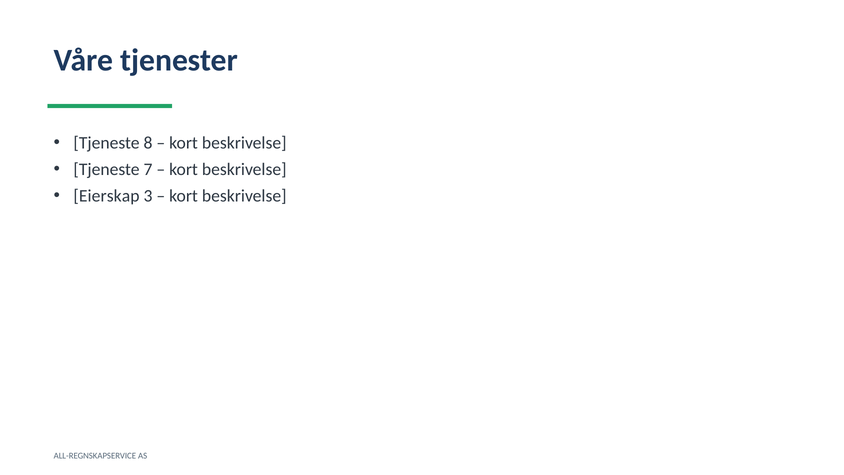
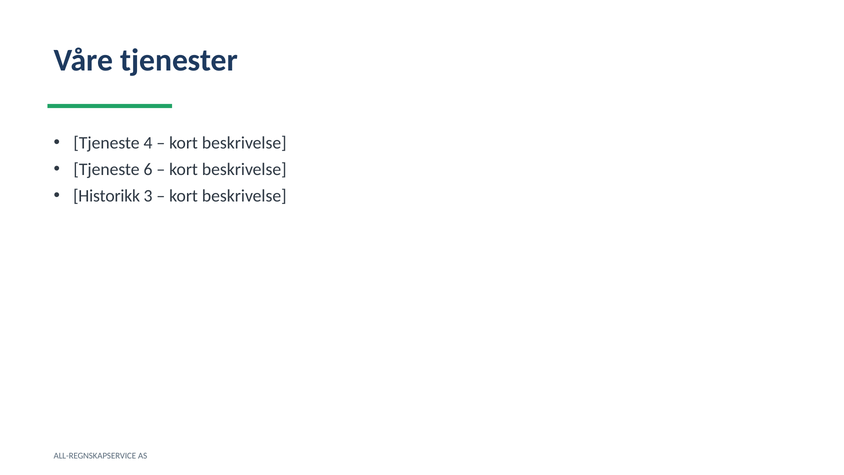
8: 8 -> 4 (148, 143)
7: 7 -> 6 (148, 169)
Eierskap: Eierskap -> Historikk (107, 196)
